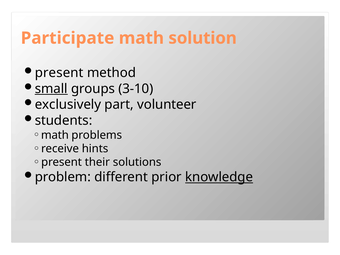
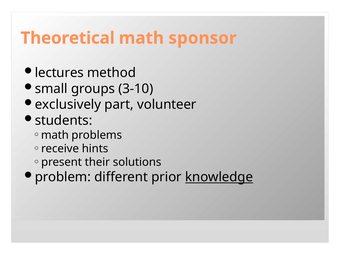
Participate: Participate -> Theoretical (68, 38)
solution: solution -> sponsor (202, 38)
present: present -> lectures (59, 73)
small underline: present -> none (51, 89)
